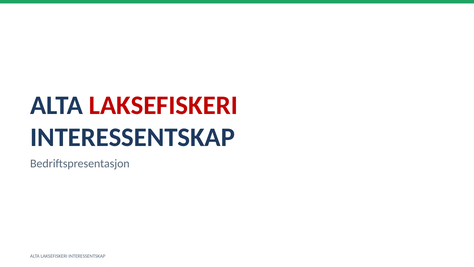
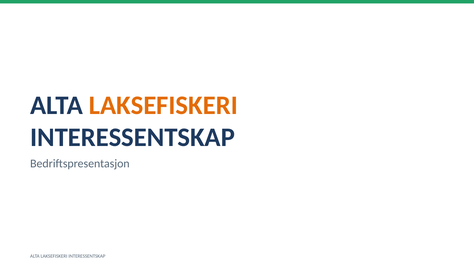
LAKSEFISKERI colour: red -> orange (163, 105)
